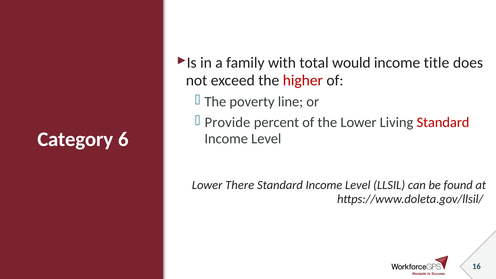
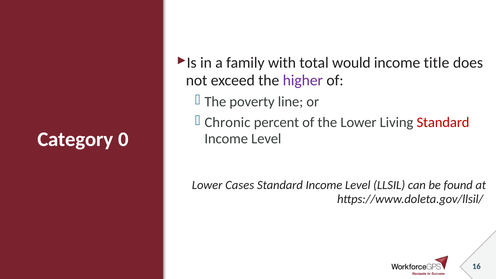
higher colour: red -> purple (303, 81)
Provide: Provide -> Chronic (227, 122)
6: 6 -> 0 (123, 139)
There: There -> Cases (240, 185)
